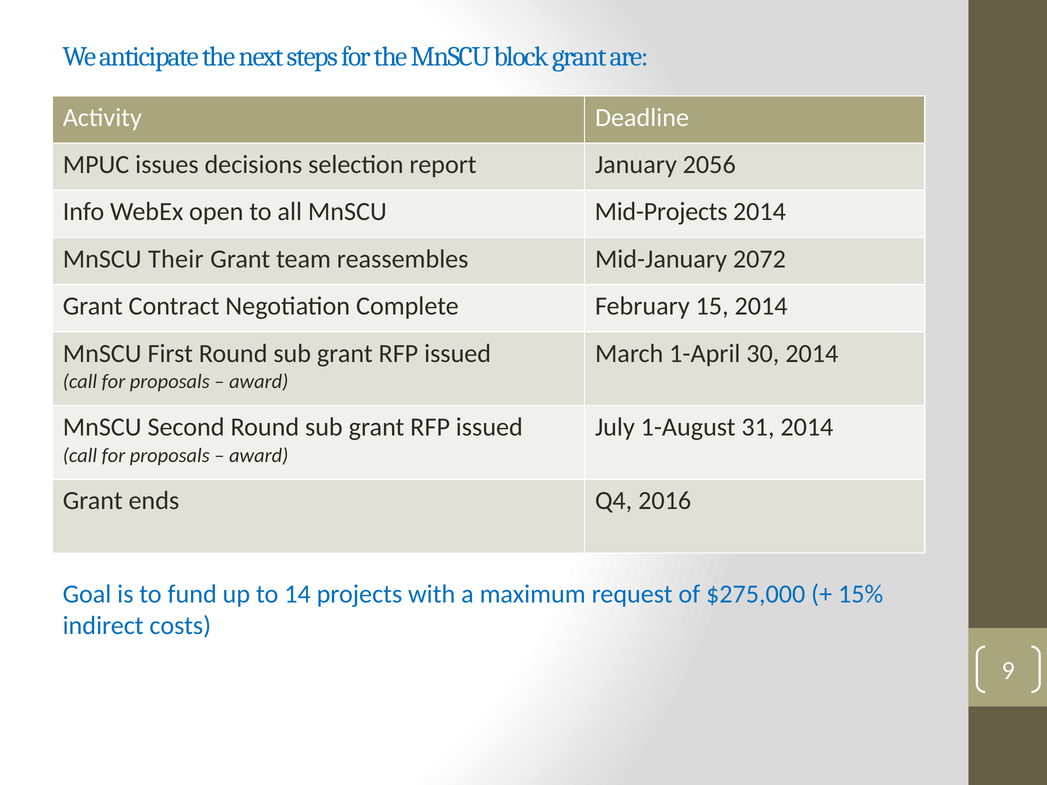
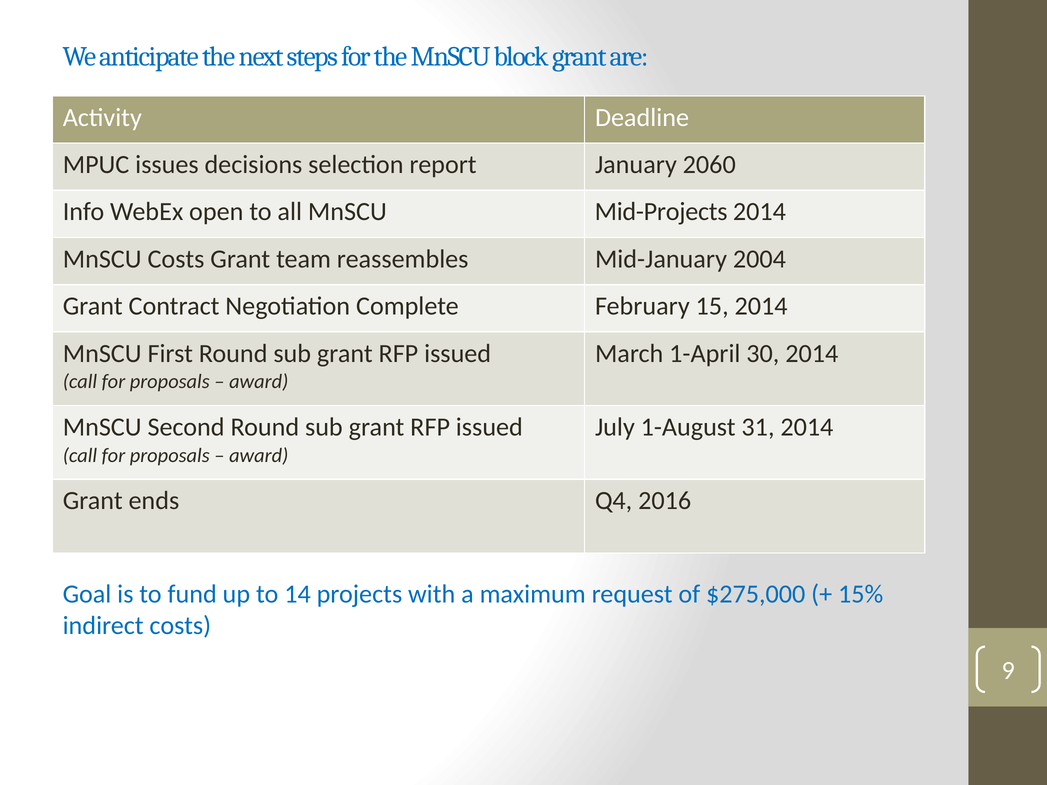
2056: 2056 -> 2060 (709, 165)
MnSCU Their: Their -> Costs (176, 259)
2072: 2072 -> 2004 (759, 259)
